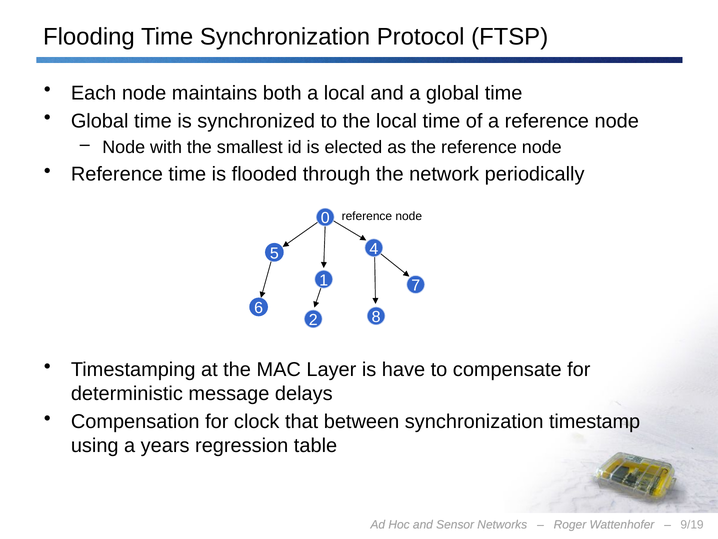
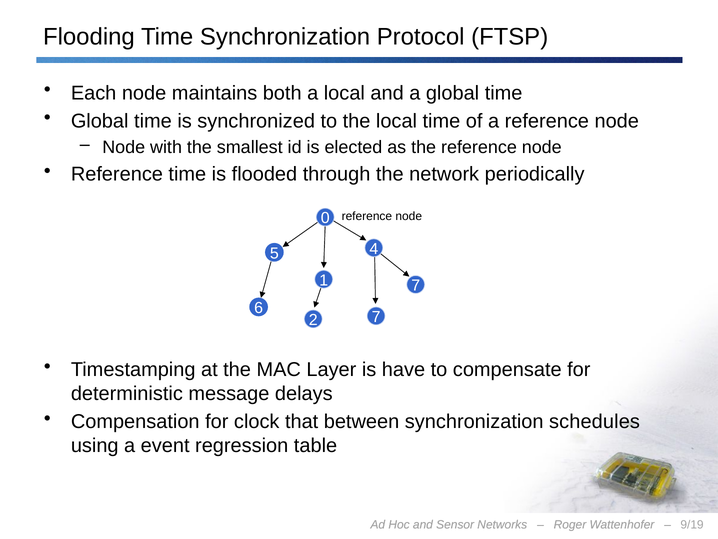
2 8: 8 -> 7 (376, 317)
timestamp: timestamp -> schedules (595, 421)
years: years -> event (165, 445)
